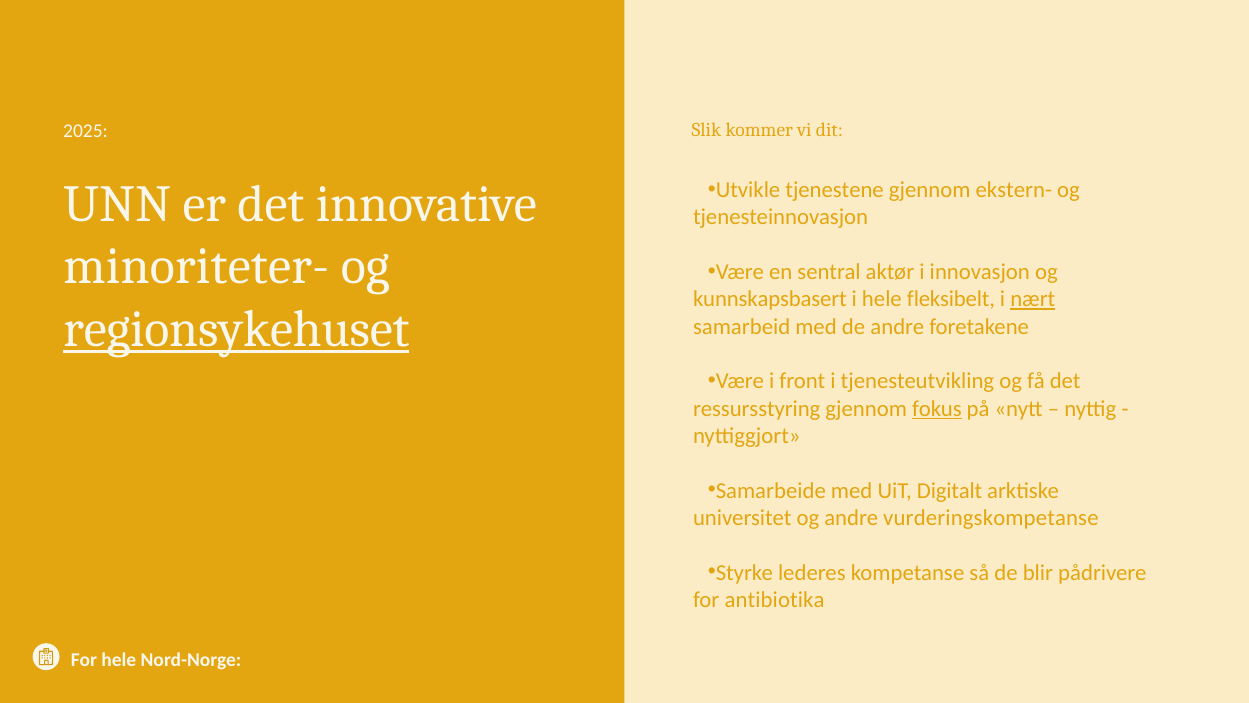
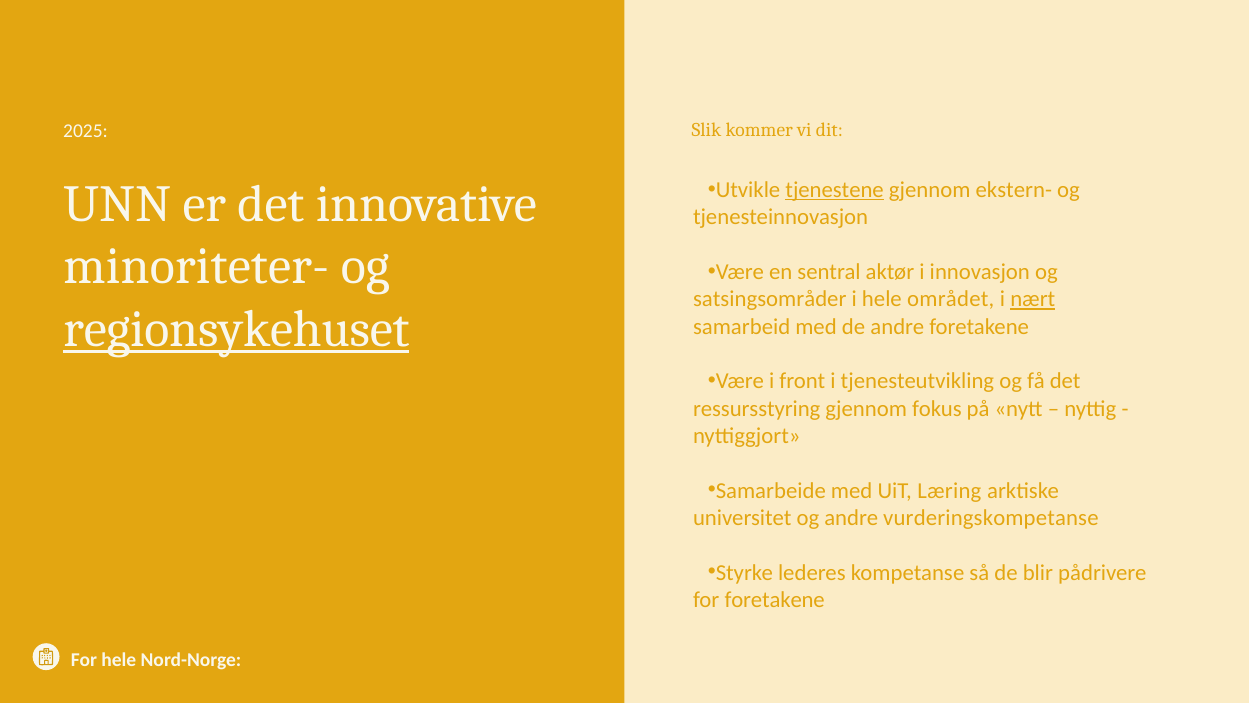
tjenestene underline: none -> present (835, 190)
kunnskapsbasert: kunnskapsbasert -> satsingsområder (770, 299)
fleksibelt: fleksibelt -> området (951, 299)
fokus underline: present -> none (937, 408)
Digitalt: Digitalt -> Læring (949, 490)
for antibiotika: antibiotika -> foretakene (775, 600)
